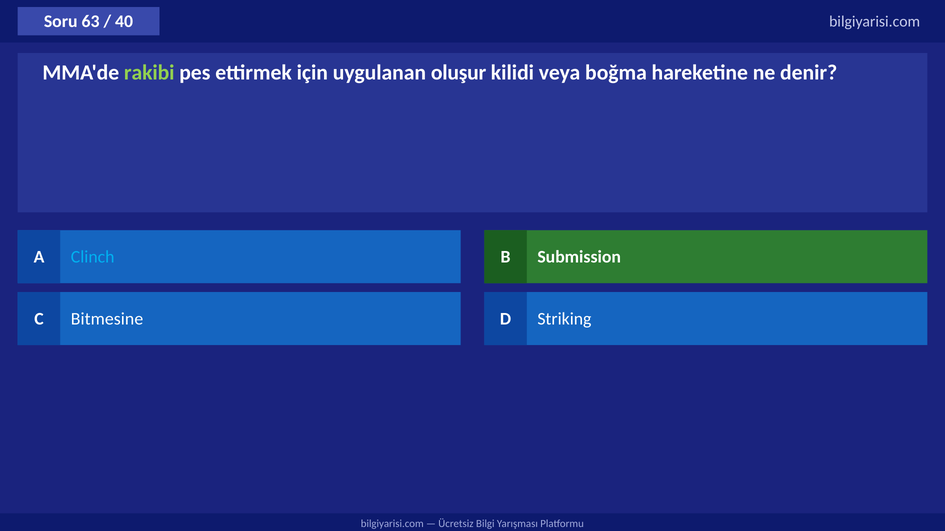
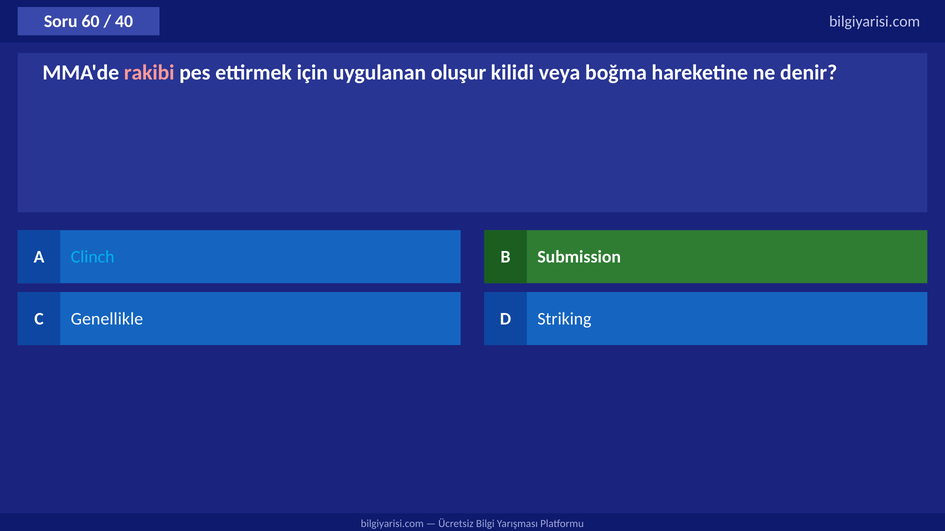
63: 63 -> 60 (91, 22)
rakibi colour: light green -> pink (149, 73)
Bitmesine: Bitmesine -> Genellikle (107, 319)
